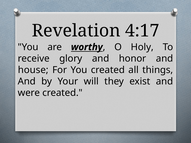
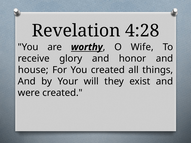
4:17: 4:17 -> 4:28 (142, 31)
Holy: Holy -> Wife (142, 47)
